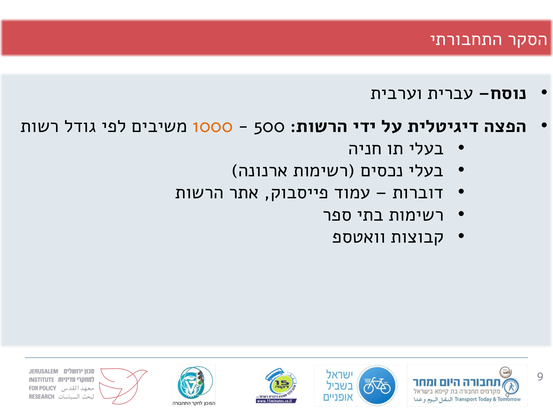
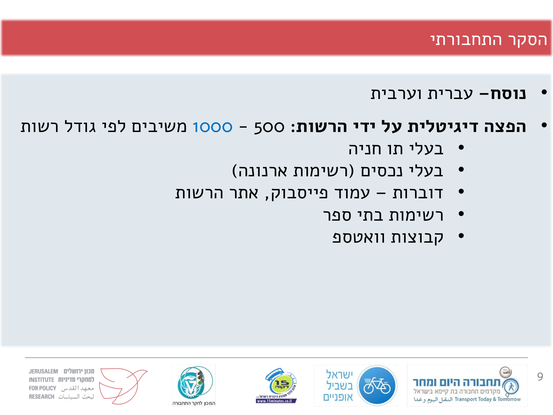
1000 colour: orange -> blue (213, 126)
